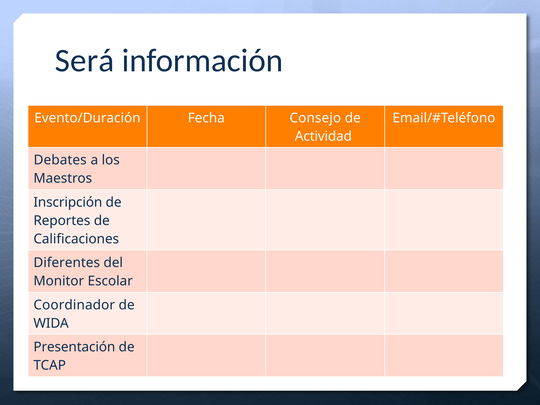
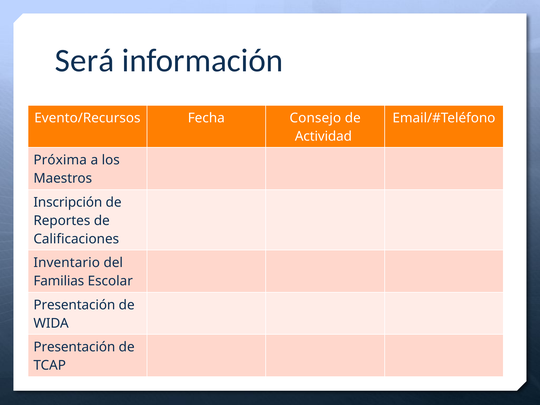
Evento/Duración: Evento/Duración -> Evento/Recursos (87, 118)
Debates: Debates -> Próxima (60, 160)
Diferentes: Diferentes -> Inventario (67, 263)
Monitor: Monitor -> Familias (59, 281)
Coordinador: Coordinador -> Presentación (74, 305)
